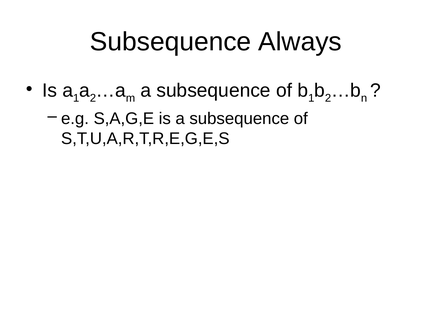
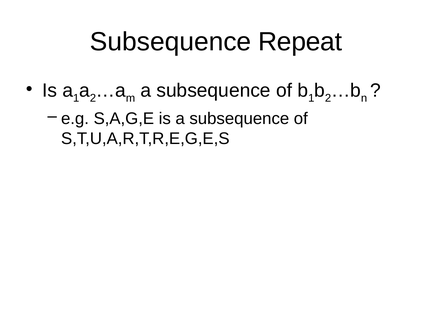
Always: Always -> Repeat (300, 42)
